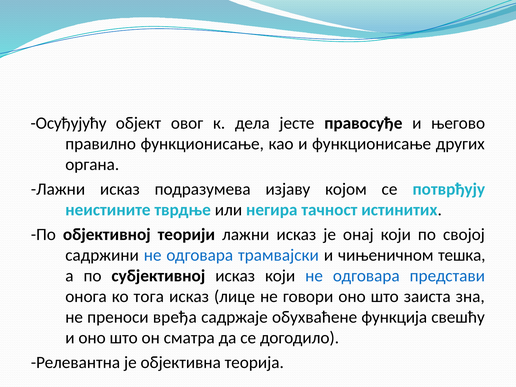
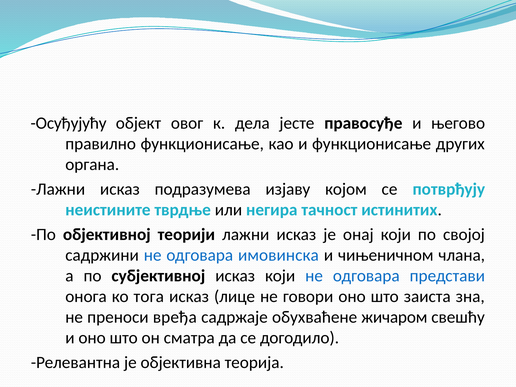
трамвајски: трамвајски -> имовинска (278, 255)
тешка: тешка -> члана (462, 255)
функција: функција -> жичаром (394, 317)
